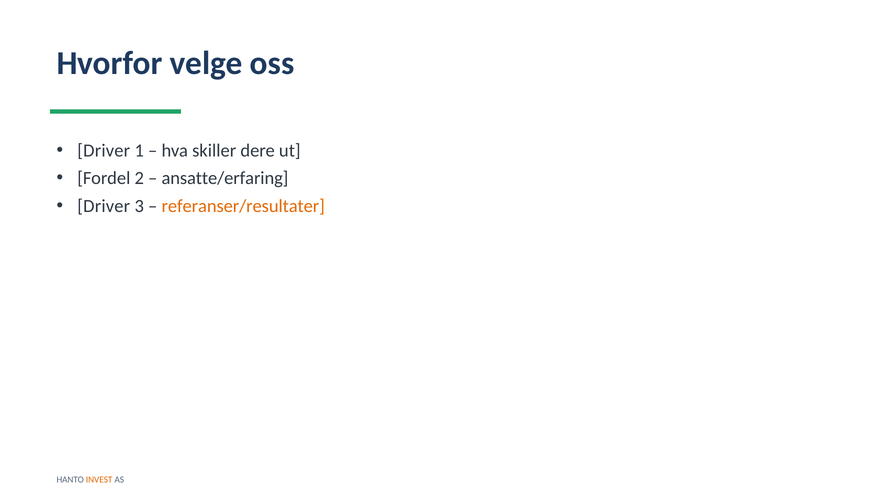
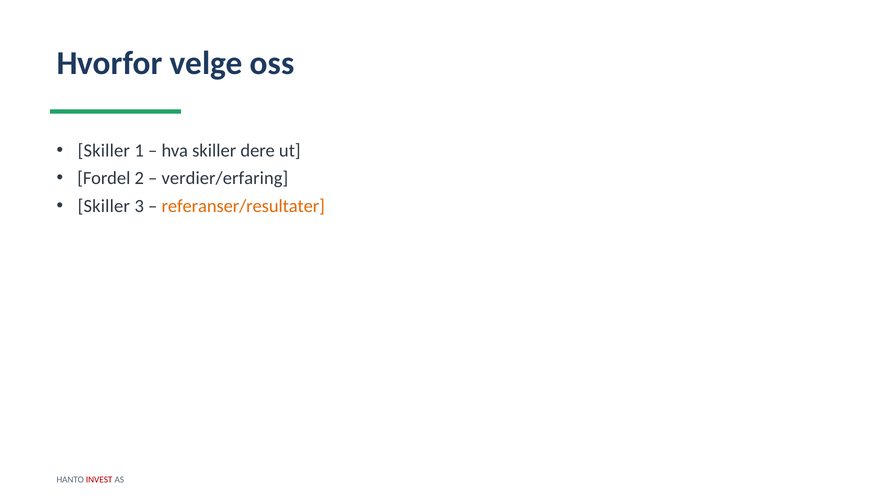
Driver: Driver -> Skiller (104, 150)
ansatte/erfaring: ansatte/erfaring -> verdier/erfaring (225, 178)
Driver: Driver -> Skiller (104, 206)
INVEST colour: orange -> red (99, 479)
